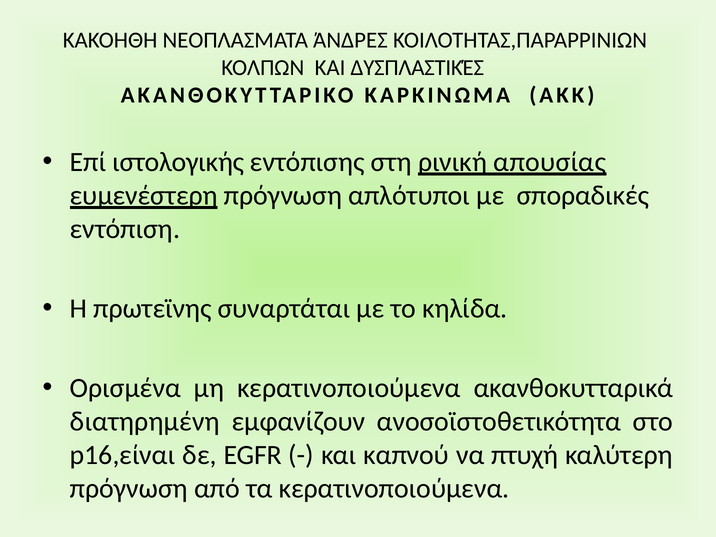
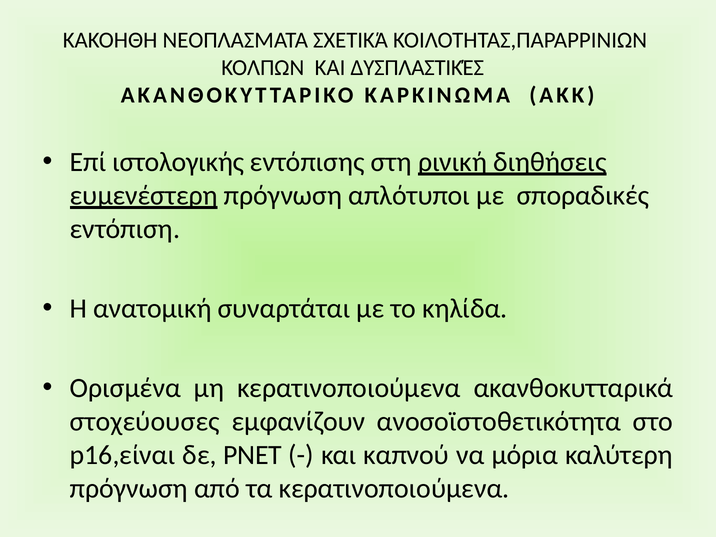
ΆΝΔΡΕΣ: ΆΝΔΡΕΣ -> ΣΧΕΤΙΚΆ (351, 40)
απουσίας: απουσίας -> διηθήσεις (550, 162)
πρωτεϊνης: πρωτεϊνης -> ανατομική (152, 309)
διατηρημένη: διατηρημένη -> στοχεύουσες (145, 422)
EGFR: EGFR -> PNET (253, 455)
πτυχή: πτυχή -> μόρια (525, 455)
